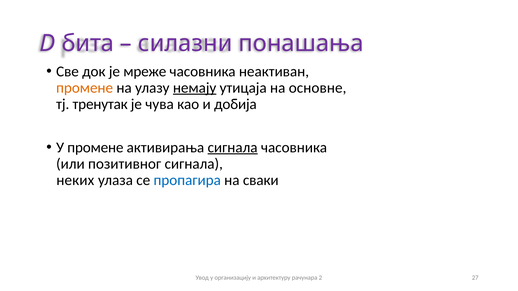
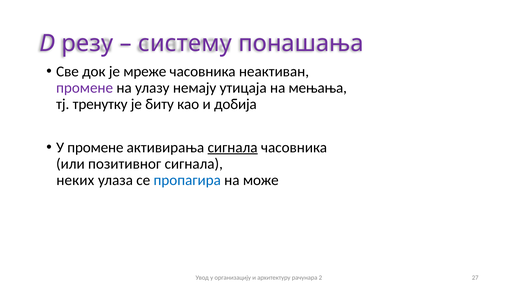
бита: бита -> резу (87, 44)
силазни: силазни -> систему (185, 44)
промене colour: orange -> purple (85, 88)
немају underline: present -> none (195, 88)
основне: основне -> мењања (318, 88)
тренутак: тренутак -> тренутку (100, 104)
чува: чува -> биту (160, 104)
сваки: сваки -> може (261, 180)
